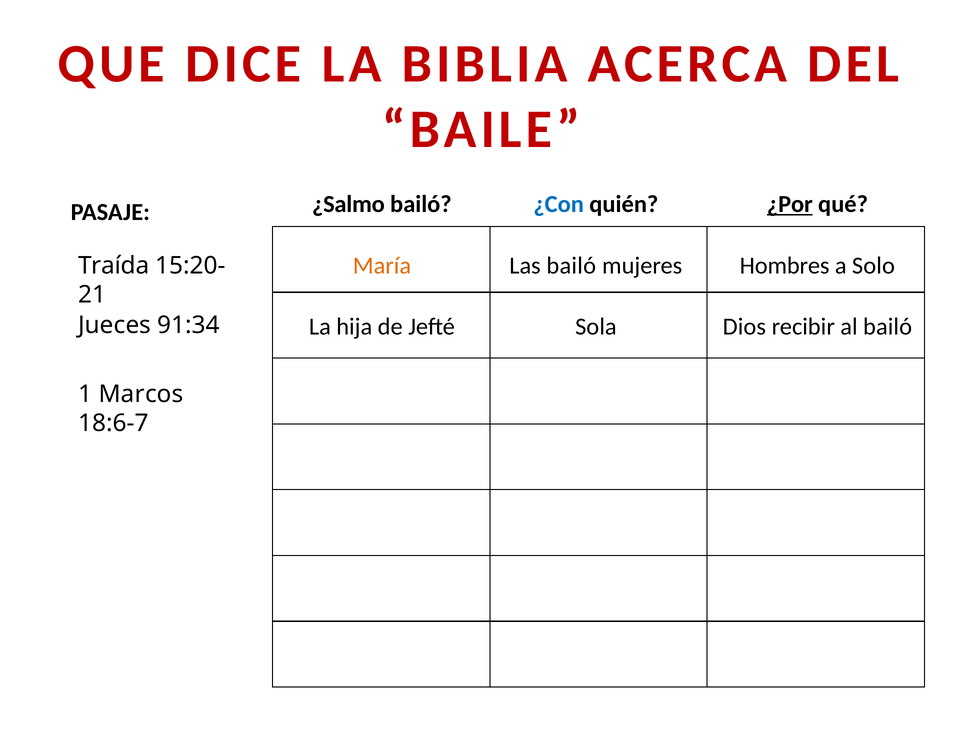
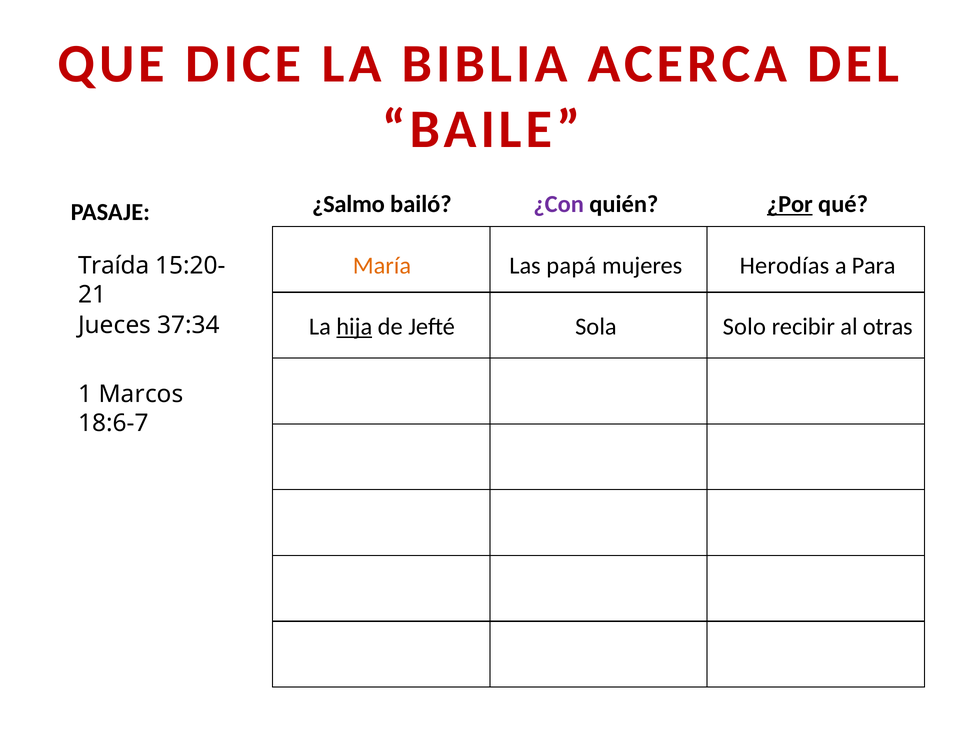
¿Con colour: blue -> purple (559, 205)
Las bailó: bailó -> papá (571, 266)
Hombres: Hombres -> Herodías (784, 266)
Solo: Solo -> Para (874, 266)
91:34: 91:34 -> 37:34 (189, 325)
hija underline: none -> present (354, 327)
Dios: Dios -> Solo (744, 327)
al bailó: bailó -> otras (888, 327)
